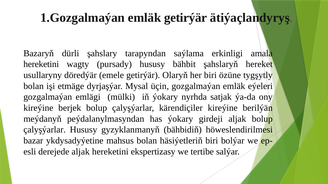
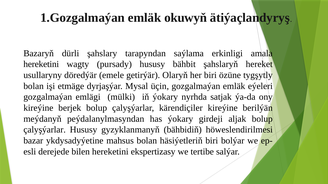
emläk getirýär: getirýär -> okuwyň (186, 18)
derejede aljak: aljak -> bilen (81, 152)
